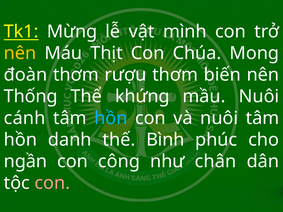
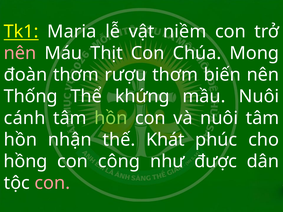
Mừng: Mừng -> Maria (72, 32)
mình: mình -> niềm (185, 32)
nên colour: yellow -> pink (20, 53)
hồn colour: light blue -> light green (111, 118)
danh: danh -> nhận (70, 140)
Bình: Bình -> Khát (165, 140)
ngần: ngần -> hồng (26, 162)
chân: chân -> được (216, 162)
